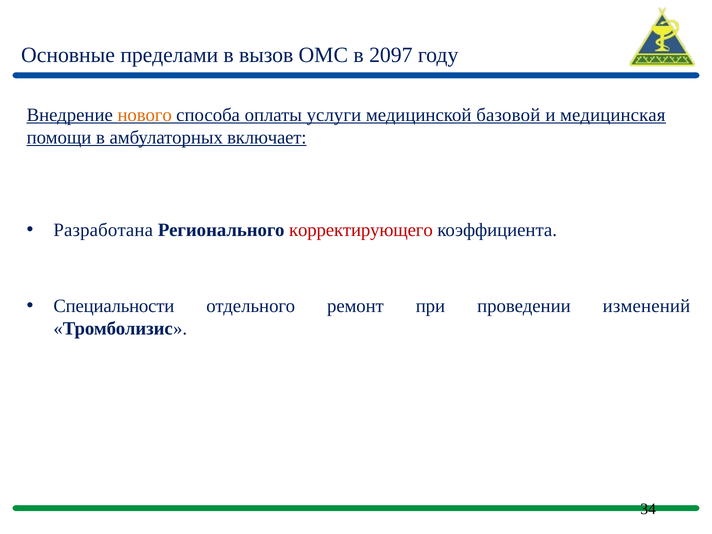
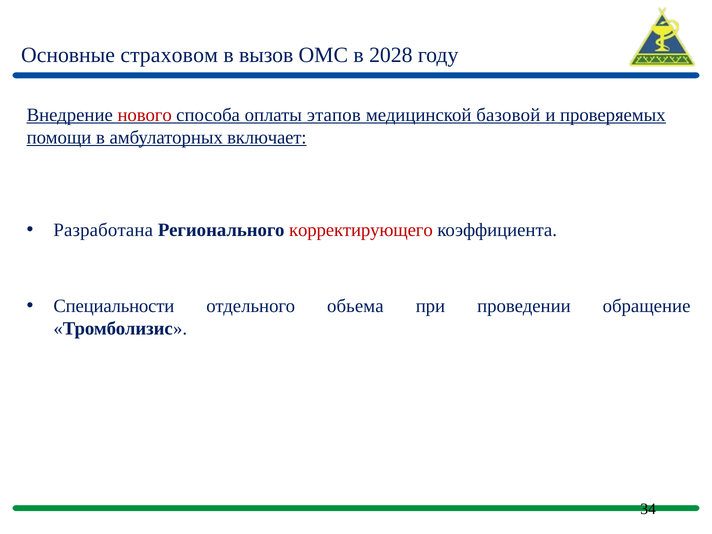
пределами: пределами -> страховом (169, 55)
2097: 2097 -> 2028 (391, 55)
нового colour: orange -> red (145, 115)
услуги: услуги -> этапов (334, 115)
медицинская: медицинская -> проверяемых (613, 115)
ремонт: ремонт -> обьема (355, 306)
изменений: изменений -> обращение (647, 306)
